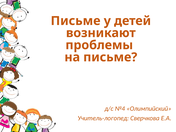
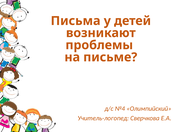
Письме: Письме -> Письма (76, 21)
